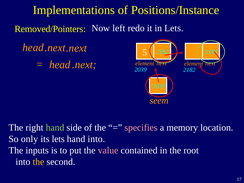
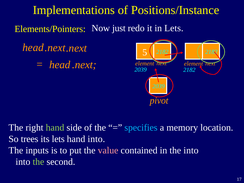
left: left -> just (119, 28)
Removed/Pointers: Removed/Pointers -> Elements/Pointers (50, 29)
seem: seem -> pivot (159, 101)
specifies colour: pink -> light blue (141, 128)
only: only -> trees (30, 139)
the root: root -> into (191, 150)
the colour: yellow -> light green (38, 162)
